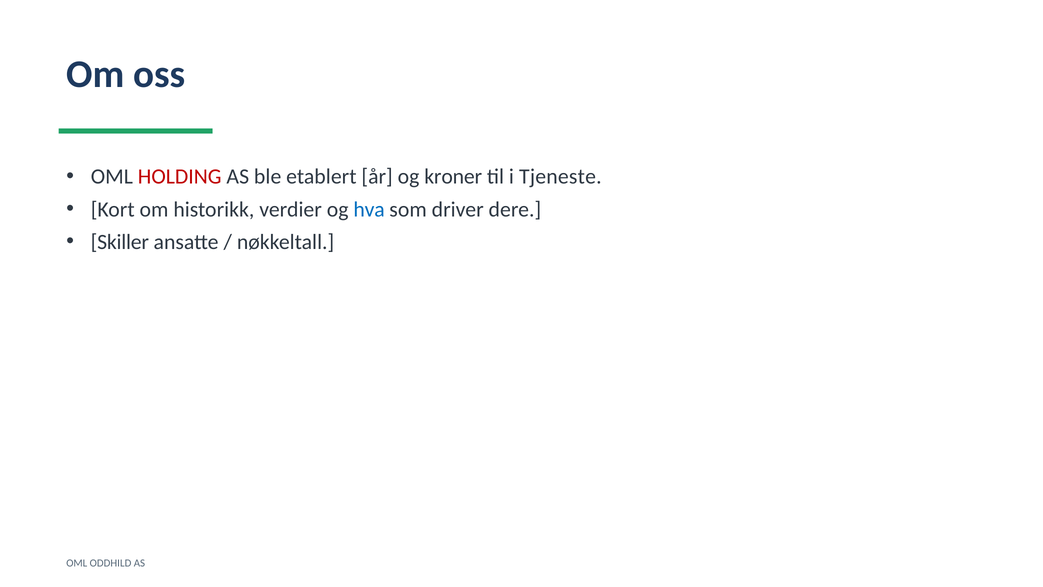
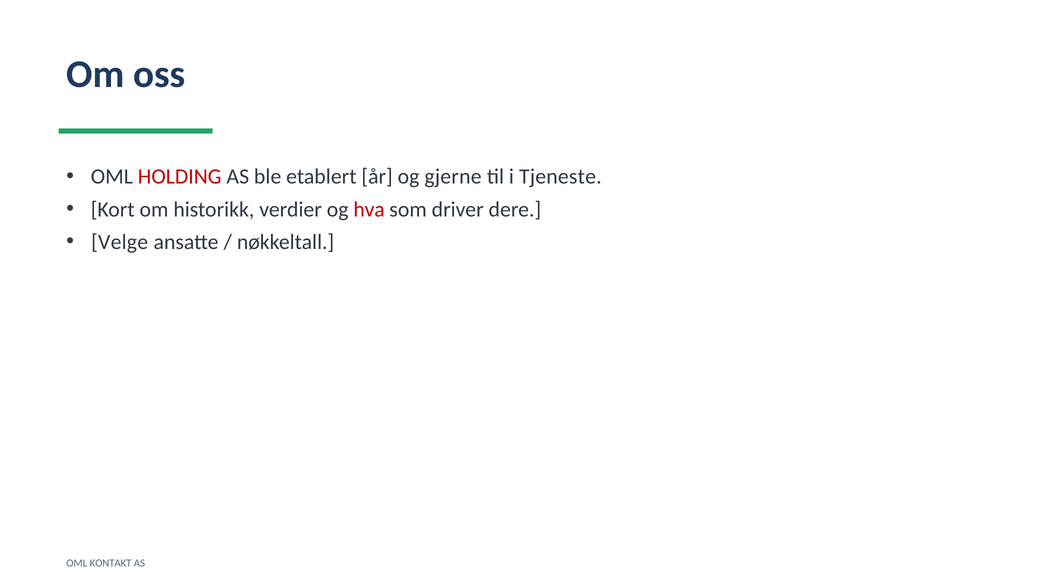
kroner: kroner -> gjerne (453, 177)
hva colour: blue -> red (369, 209)
Skiller: Skiller -> Velge (120, 242)
ODDHILD: ODDHILD -> KONTAKT (111, 563)
